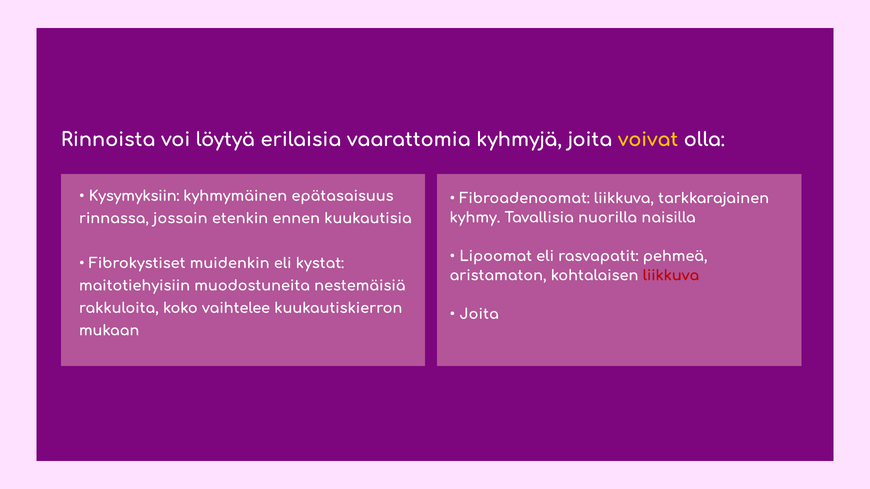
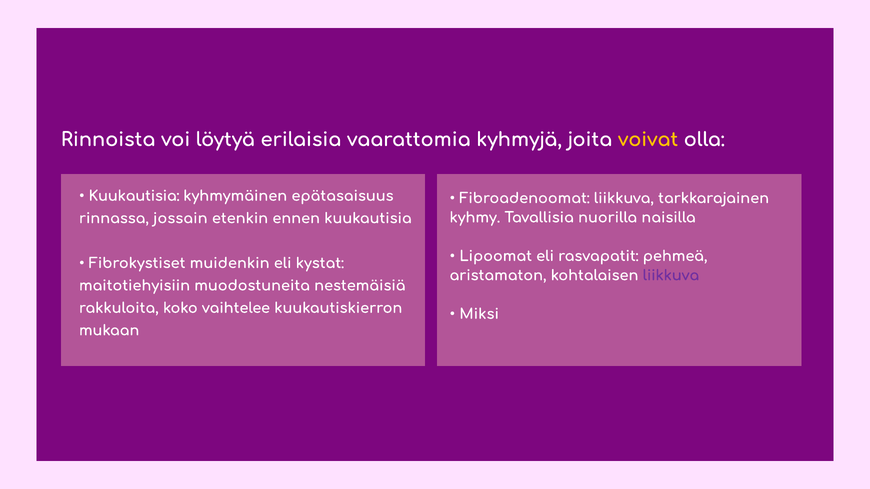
Kysymyksiin: Kysymyksiin -> Kuukautisia (134, 196)
liikkuva colour: red -> purple (671, 276)
Joita: Joita -> Miksi (479, 314)
